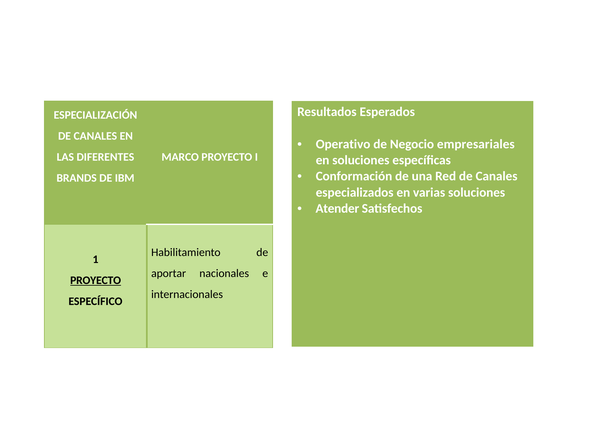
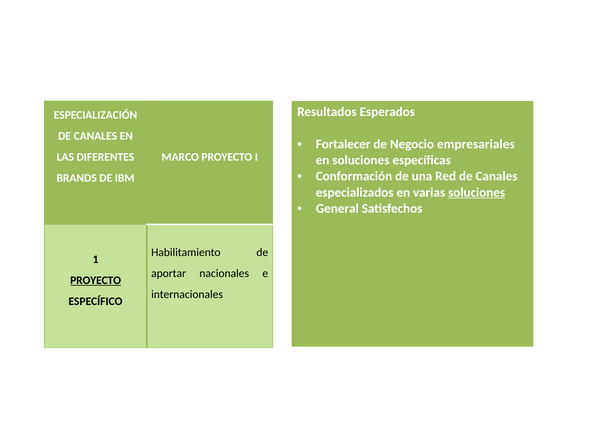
Operativo: Operativo -> Fortalecer (343, 144)
soluciones underline: none -> present (477, 192)
Atender: Atender -> General (337, 208)
